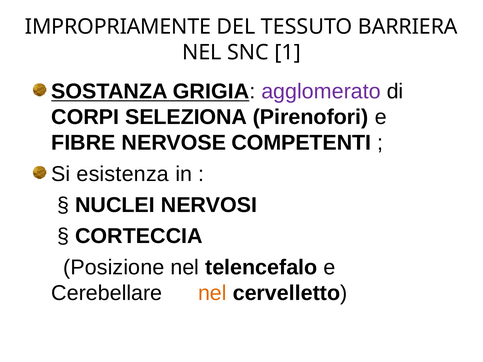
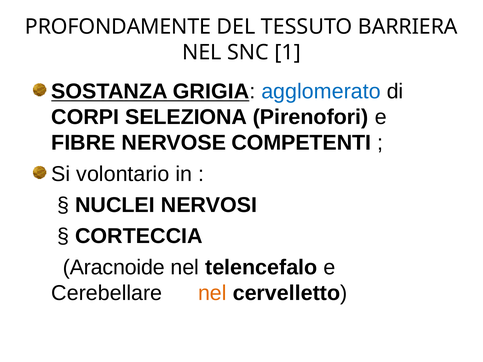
IMPROPRIAMENTE: IMPROPRIAMENTE -> PROFONDAMENTE (118, 27)
agglomerato colour: purple -> blue (321, 91)
esistenza: esistenza -> volontario (123, 174)
Posizione: Posizione -> Aracnoide (114, 268)
